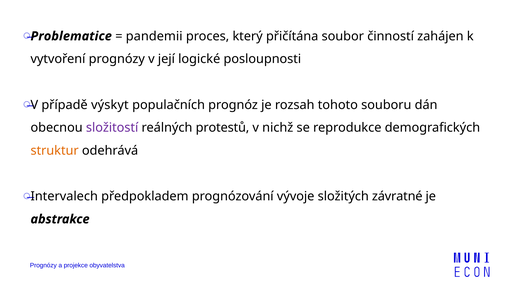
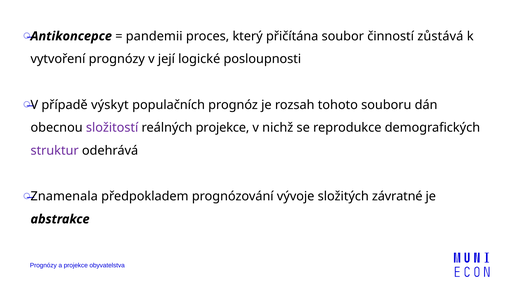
Problematice: Problematice -> Antikoncepce (71, 36)
zahájen: zahájen -> zůstává (440, 36)
reálných protestů: protestů -> projekce (223, 128)
struktur colour: orange -> purple (55, 150)
Intervalech: Intervalech -> Znamenala (64, 196)
